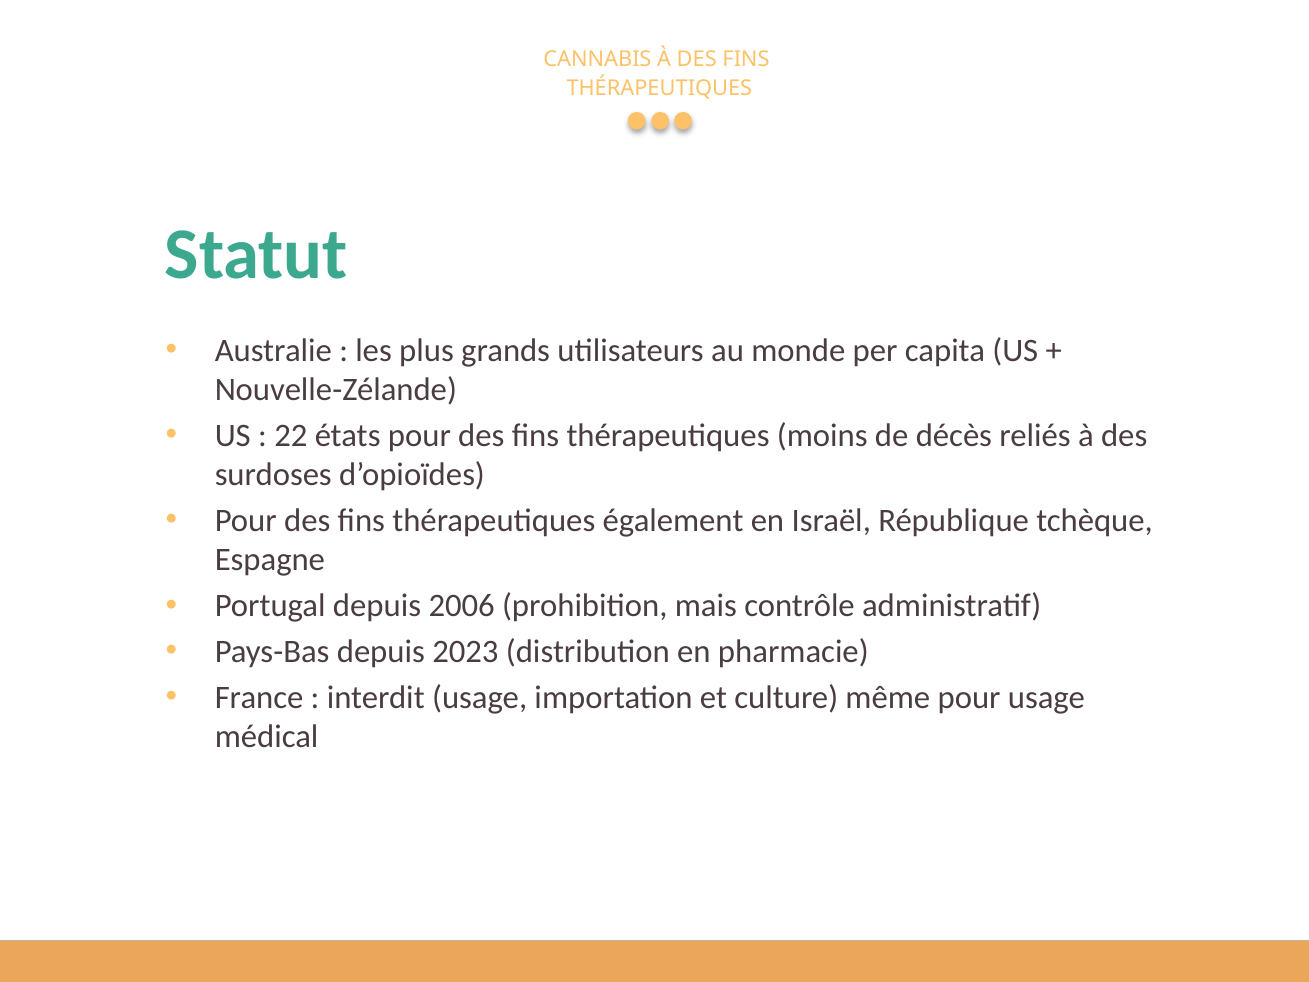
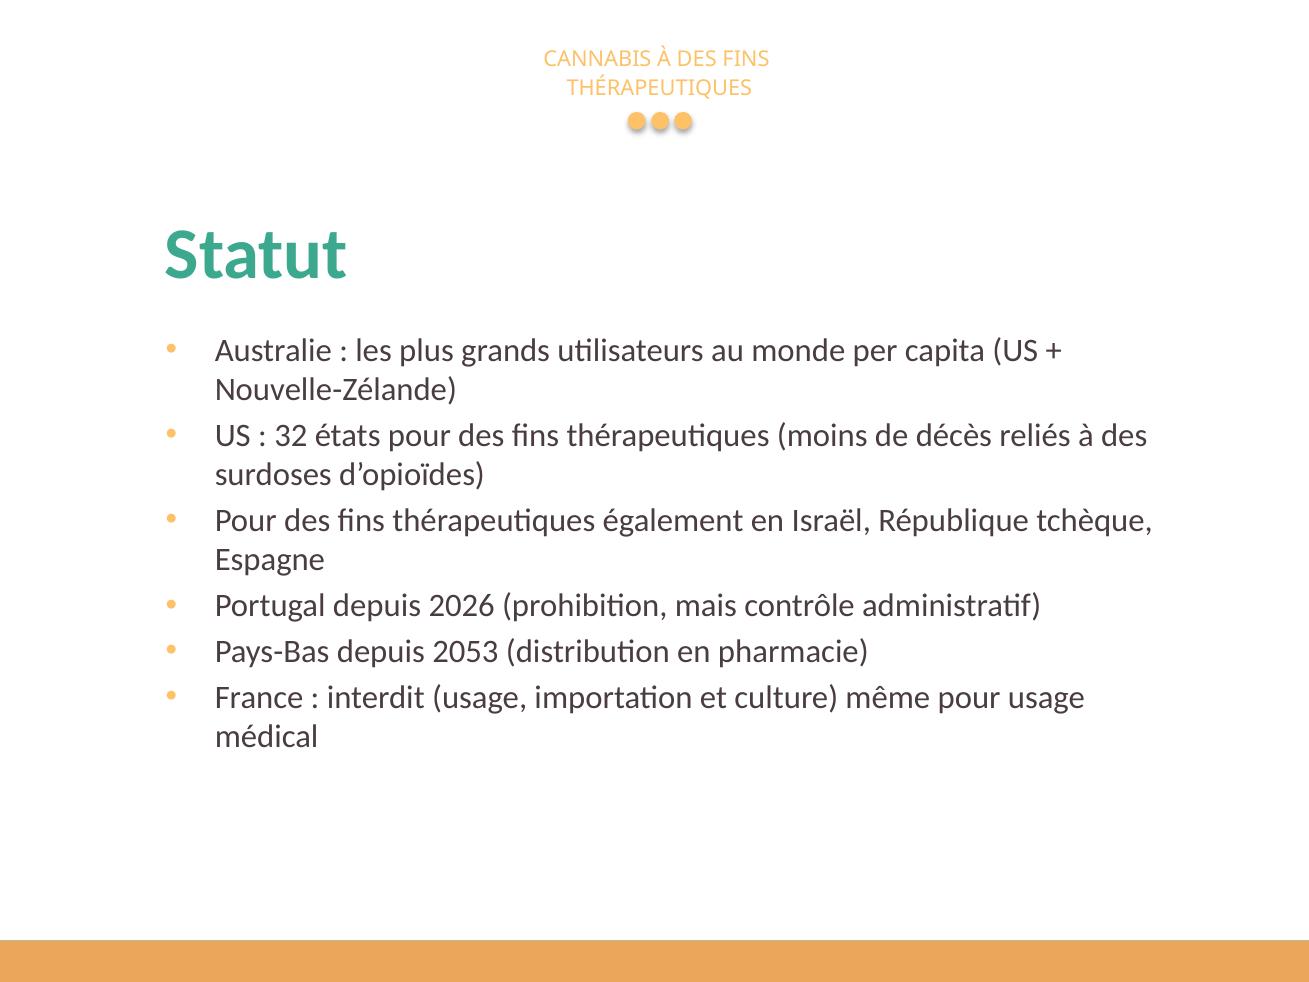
22: 22 -> 32 (291, 436)
2006: 2006 -> 2026 (462, 606)
2023: 2023 -> 2053 (465, 652)
